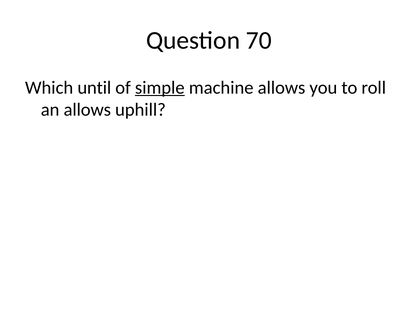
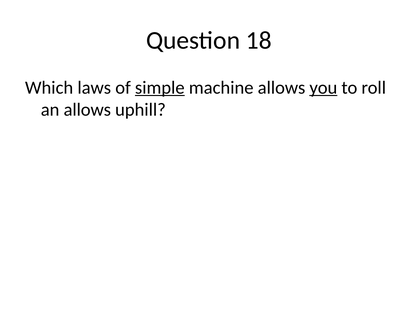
70: 70 -> 18 (259, 40)
until: until -> laws (94, 88)
you underline: none -> present (323, 88)
